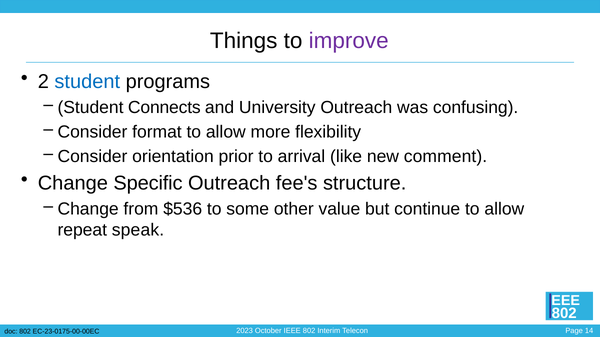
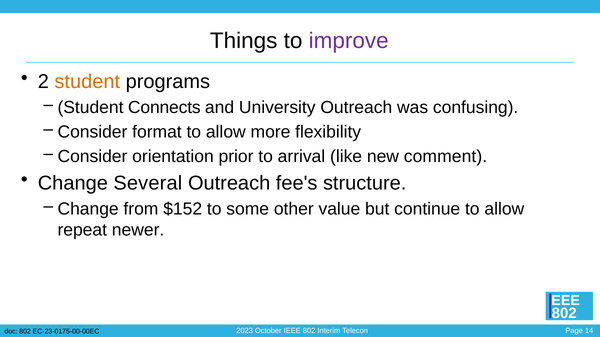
student colour: blue -> orange (87, 82)
Specific: Specific -> Several (148, 183)
$536: $536 -> $152 (183, 209)
speak: speak -> newer (138, 230)
